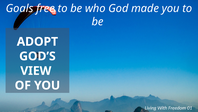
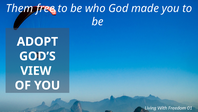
Goals: Goals -> Them (20, 8)
